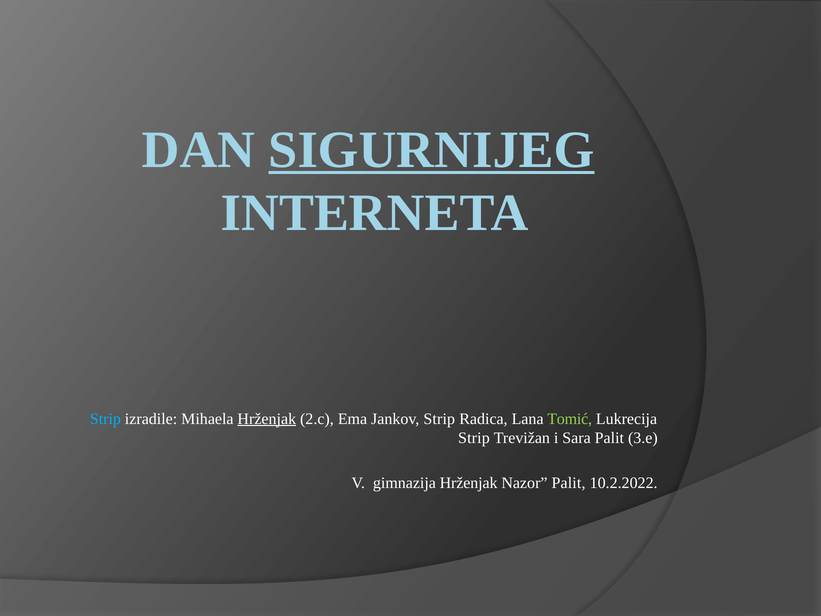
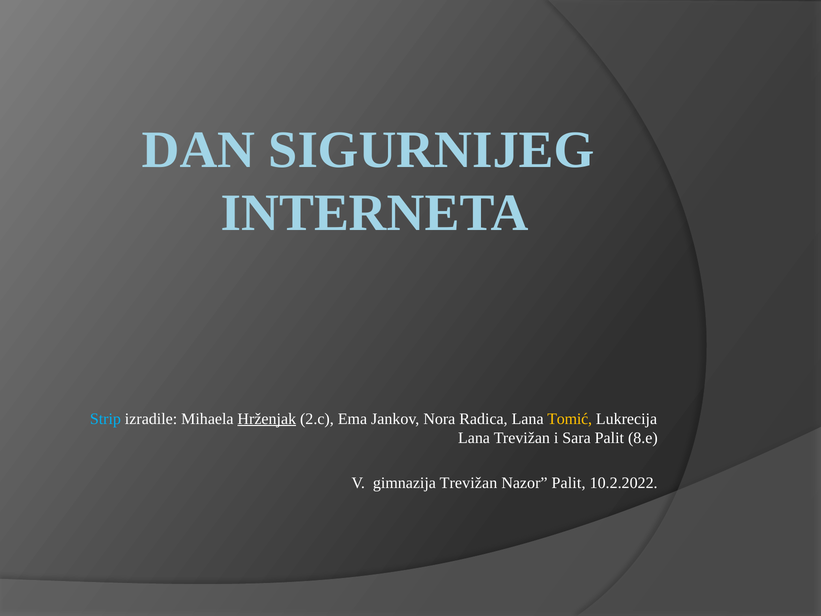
SIGURNIJEG underline: present -> none (431, 150)
Jankov Strip: Strip -> Nora (439, 419)
Tomić colour: light green -> yellow (570, 419)
Strip: Strip -> Lana (474, 438)
3.e: 3.e -> 8.e (643, 438)
gimnazija Hrženjak: Hrženjak -> Trevižan (468, 483)
